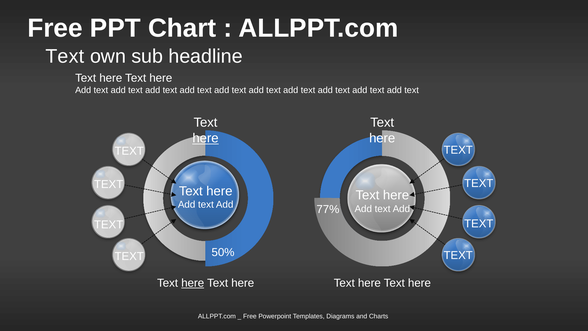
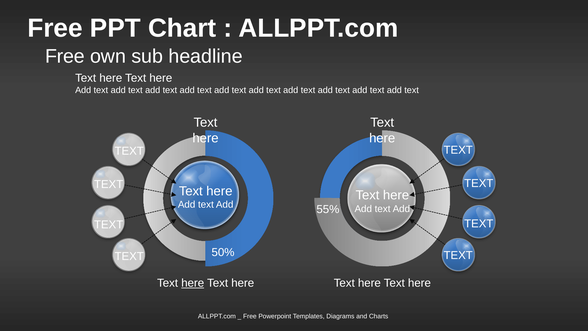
Text: Text -> Free (65, 56)
here underline: present -> none (206, 138)
77%: 77% -> 55% (328, 209)
